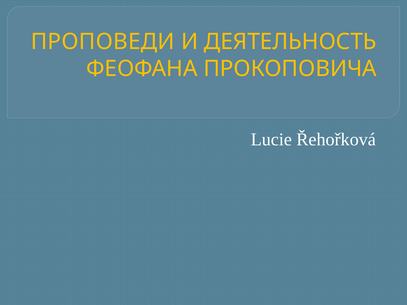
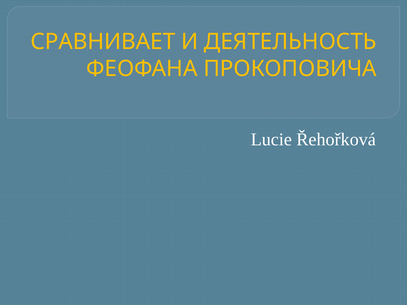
ПРОПОВЕДИ: ПРОПОВЕДИ -> СРАВНИВАЕТ (103, 42)
